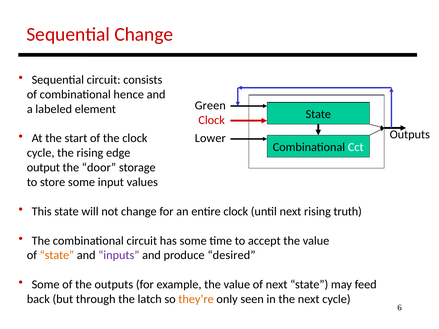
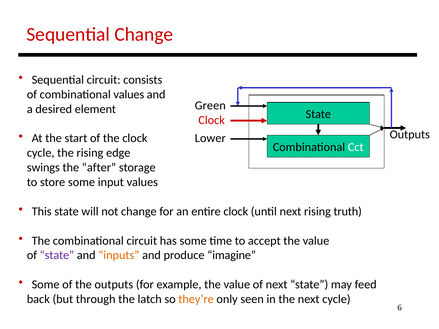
combinational hence: hence -> values (129, 94)
labeled: labeled -> desired (54, 109)
output: output -> swings (43, 168)
door: door -> after (99, 168)
state colour: orange -> purple (57, 256)
inputs colour: purple -> orange (119, 256)
desired: desired -> imagine (232, 256)
